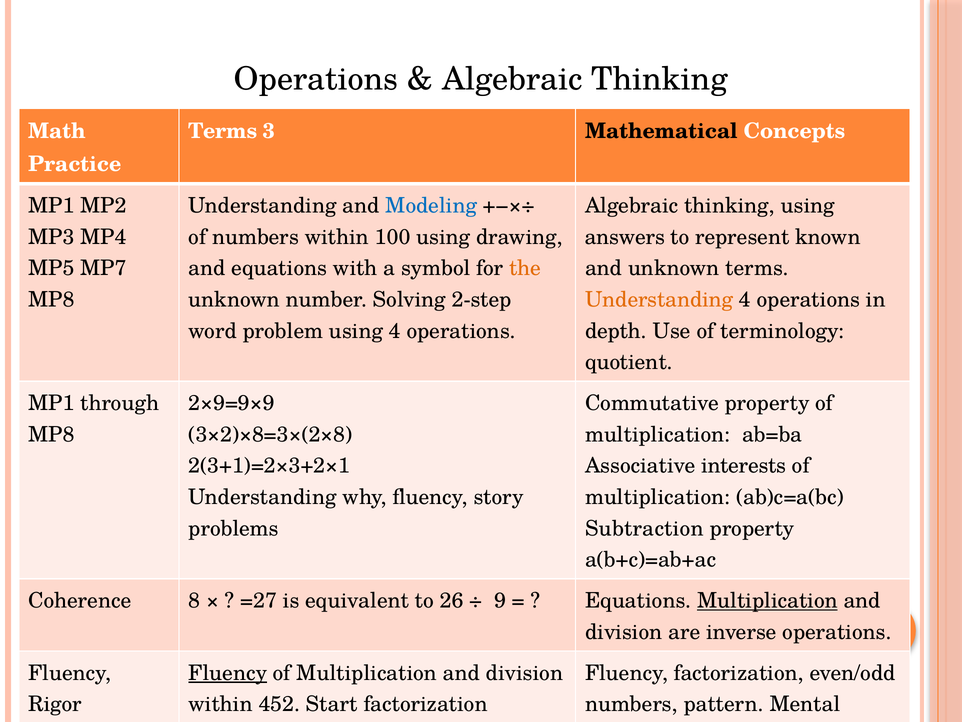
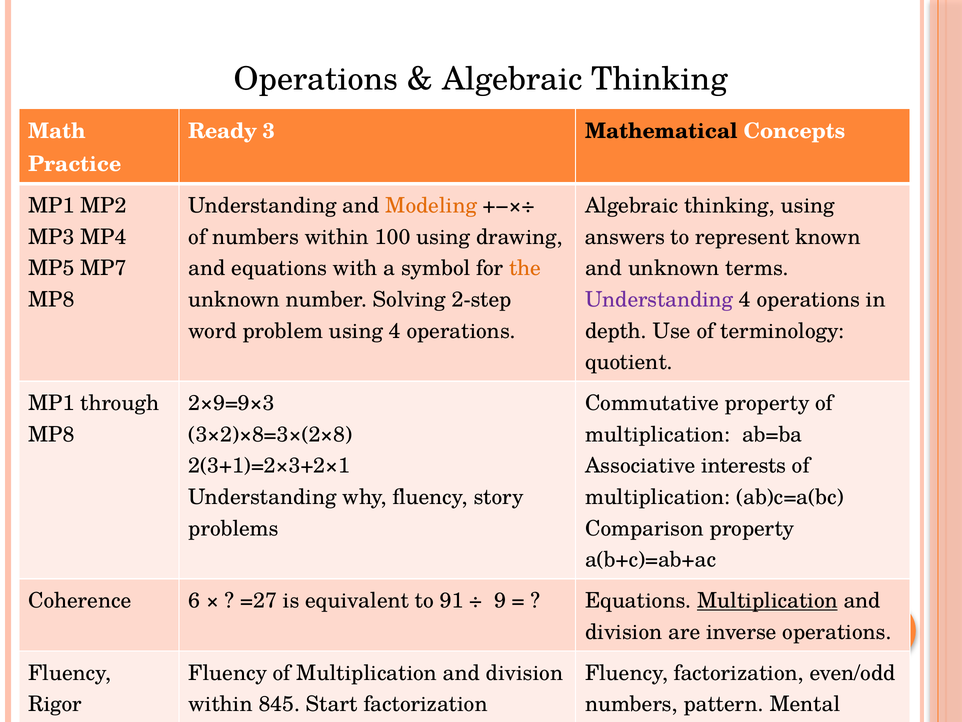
Terms: Terms -> Ready (223, 131)
Modeling colour: blue -> orange (431, 206)
Understanding colour: orange -> purple (659, 299)
2×9=9×9: 2×9=9×9 -> 2×9=9×3 (232, 403)
Subtraction: Subtraction -> Comparison (645, 528)
8: 8 -> 6 (194, 600)
26: 26 -> 91 (452, 600)
Fluency underline: present -> none (228, 673)
452: 452 -> 845 (279, 704)
